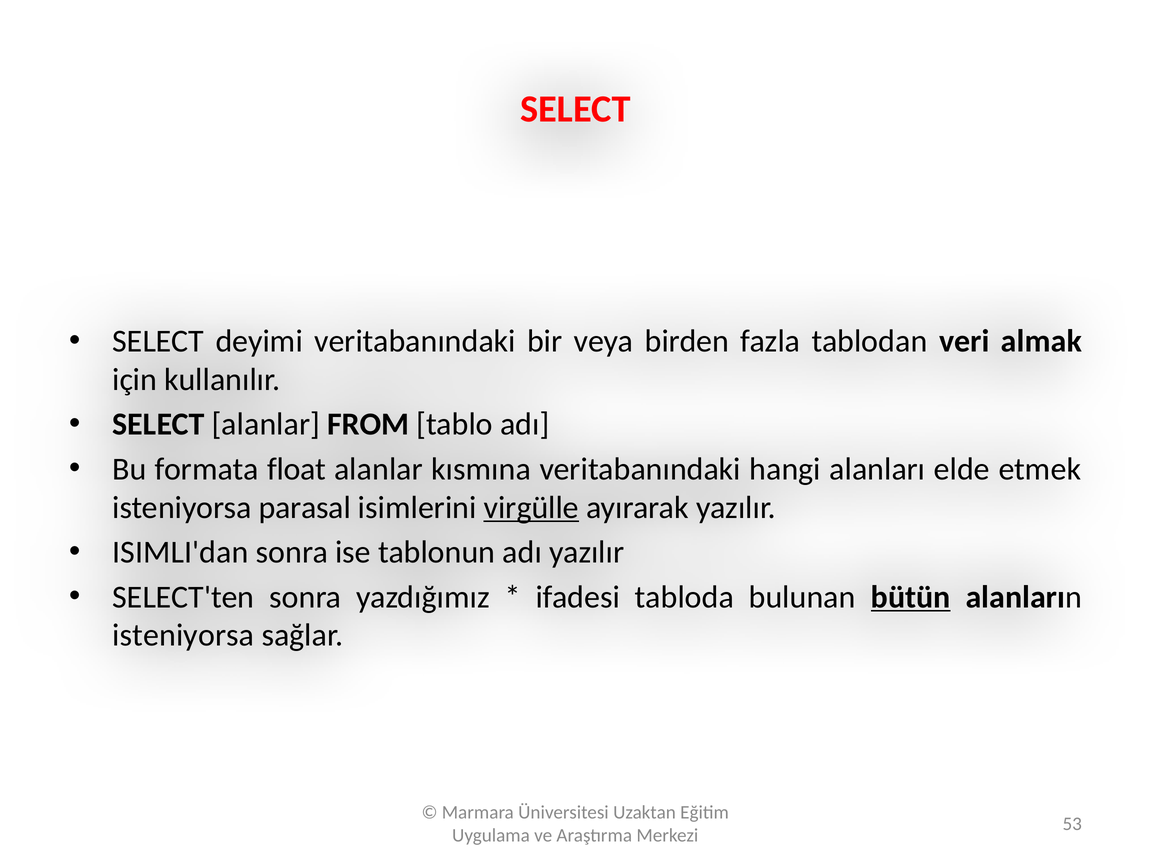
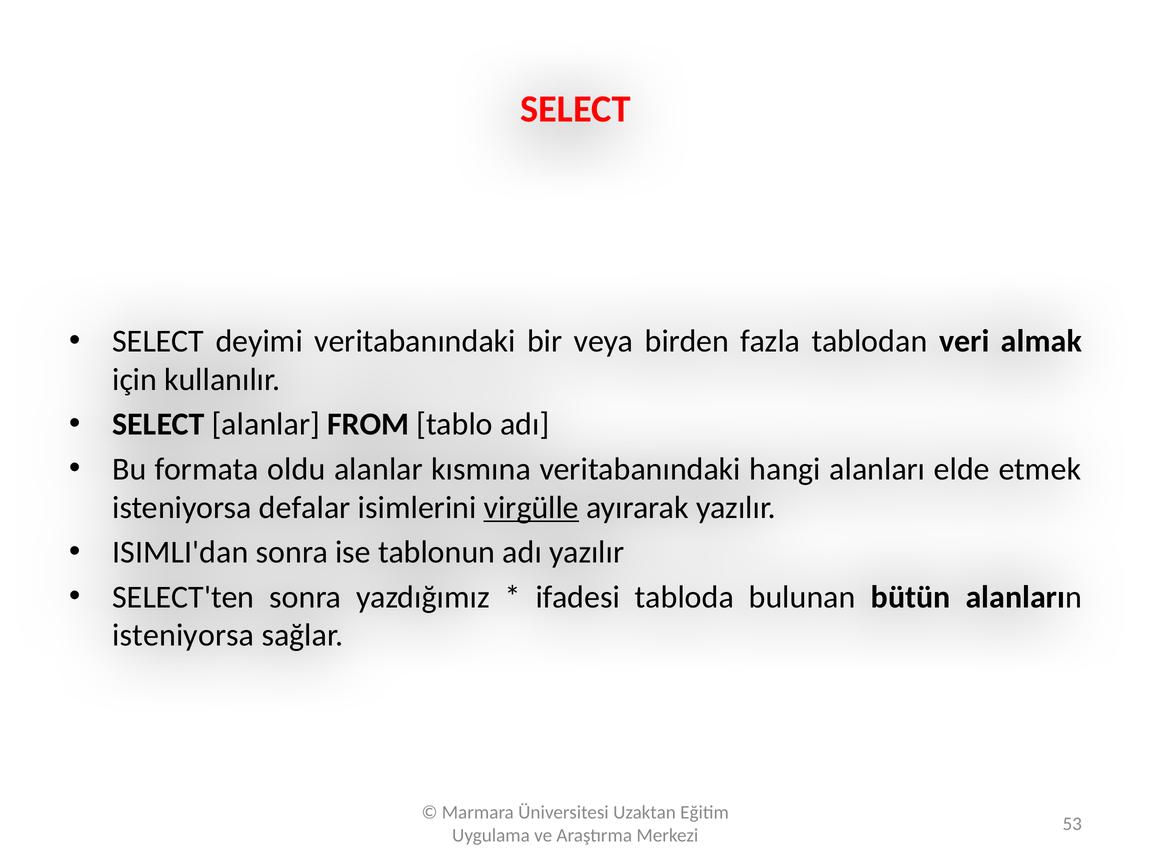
float: float -> oldu (296, 469)
parasal: parasal -> defalar (305, 508)
bütün underline: present -> none (911, 597)
